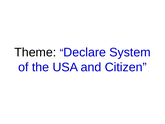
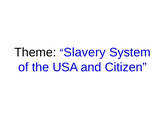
Declare: Declare -> Slavery (85, 52)
